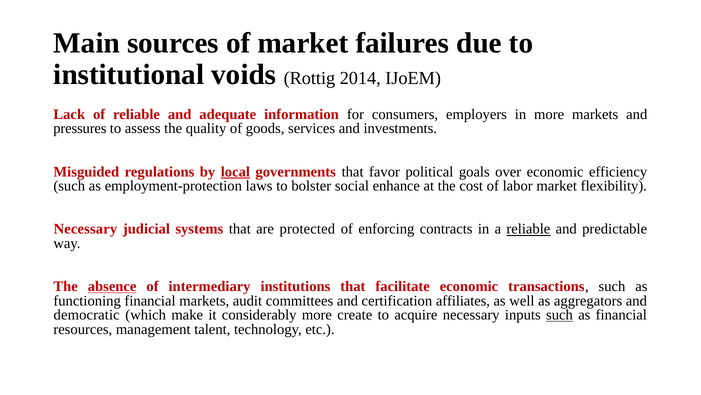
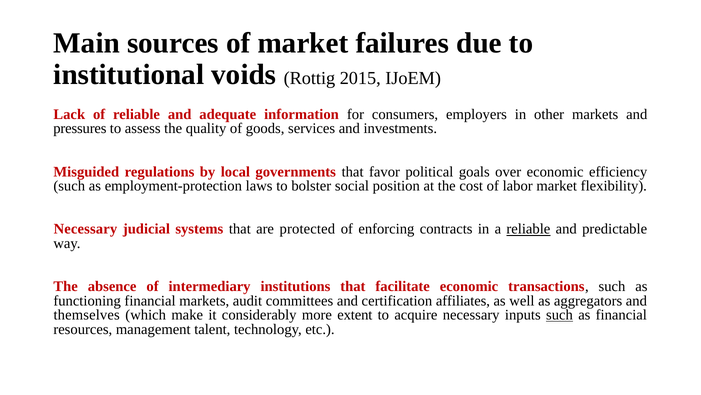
2014: 2014 -> 2015 (360, 78)
in more: more -> other (549, 114)
local underline: present -> none (235, 171)
enhance: enhance -> position (396, 186)
absence underline: present -> none (112, 286)
democratic: democratic -> themselves (87, 314)
create: create -> extent (355, 314)
